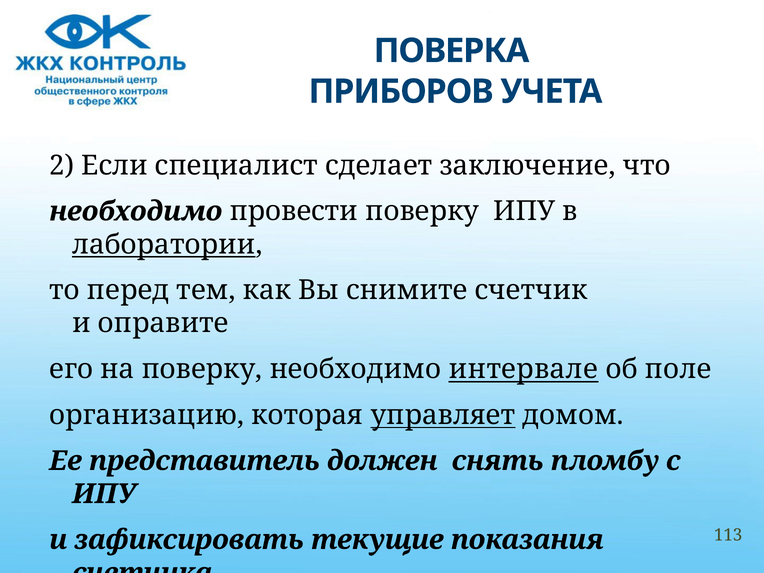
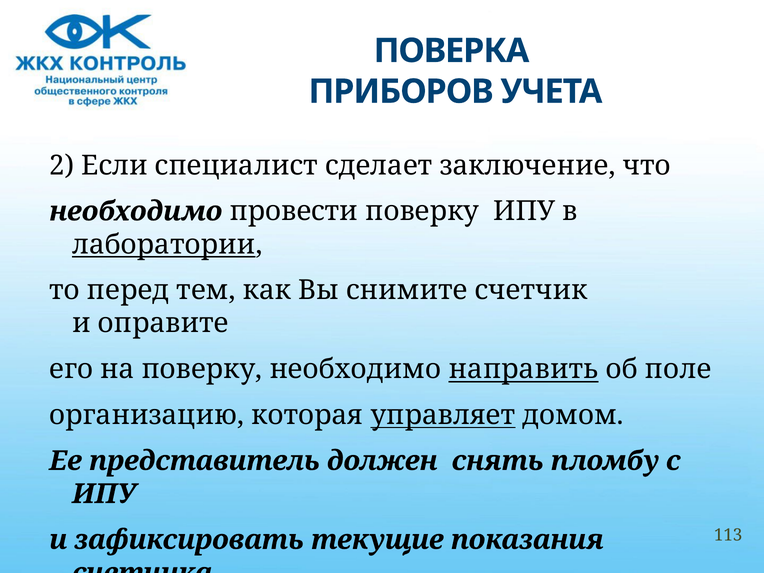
интервале: интервале -> направить (523, 369)
